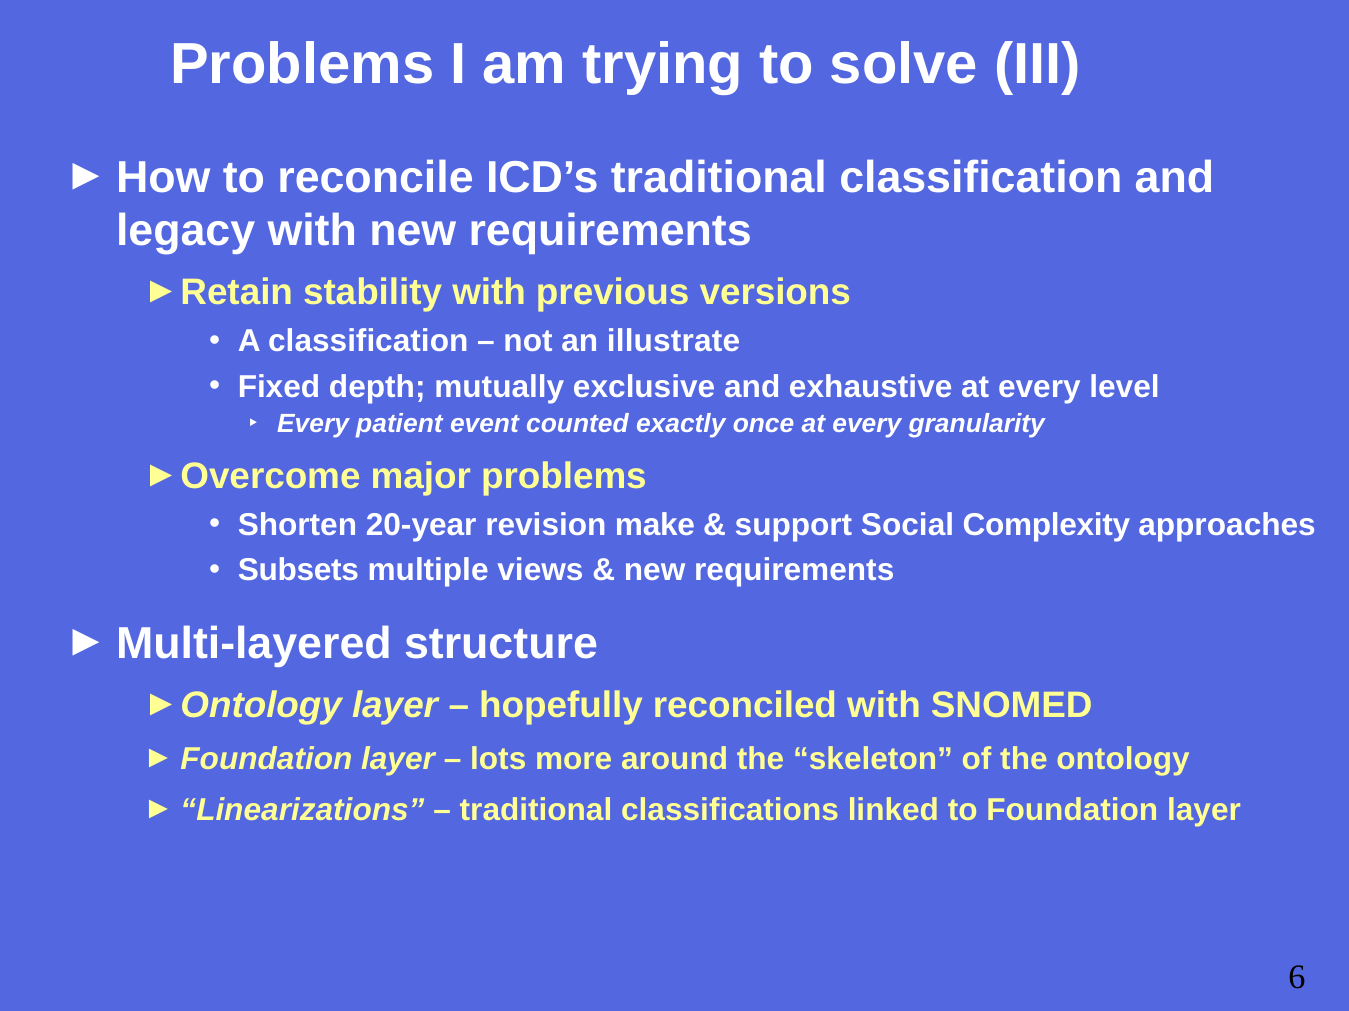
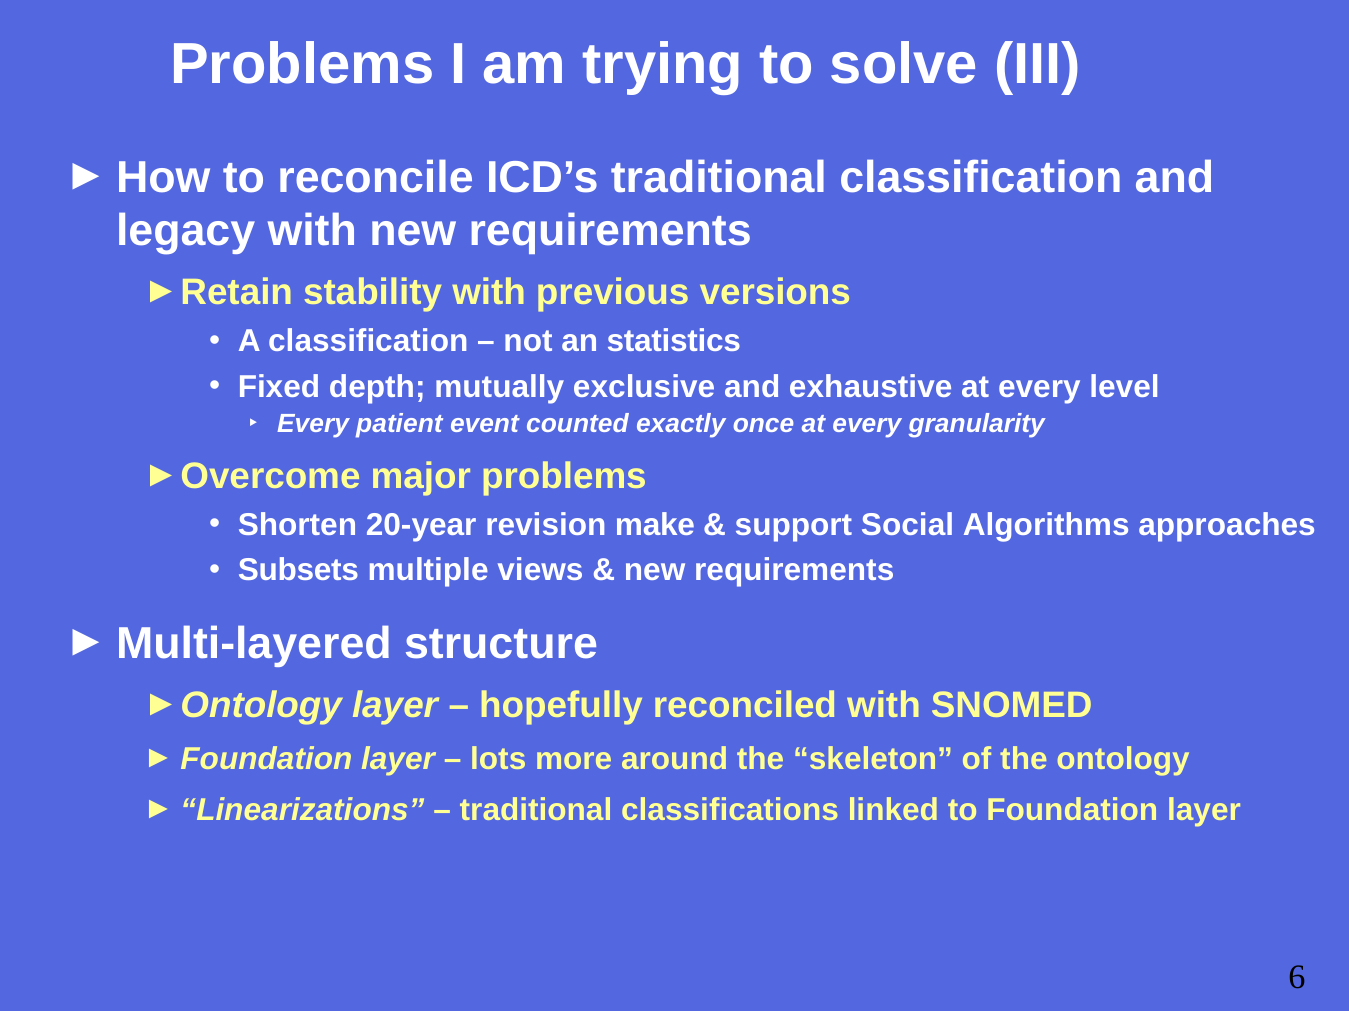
illustrate: illustrate -> statistics (674, 342)
Complexity: Complexity -> Algorithms (1046, 525)
